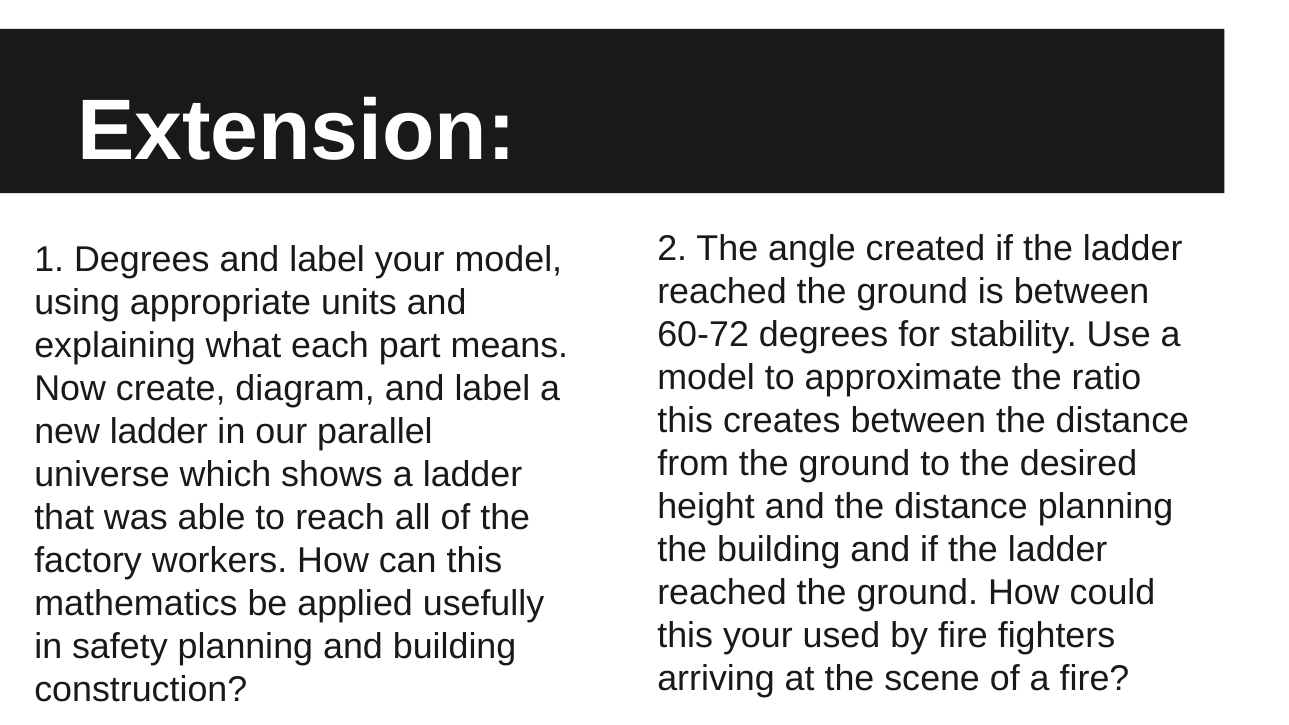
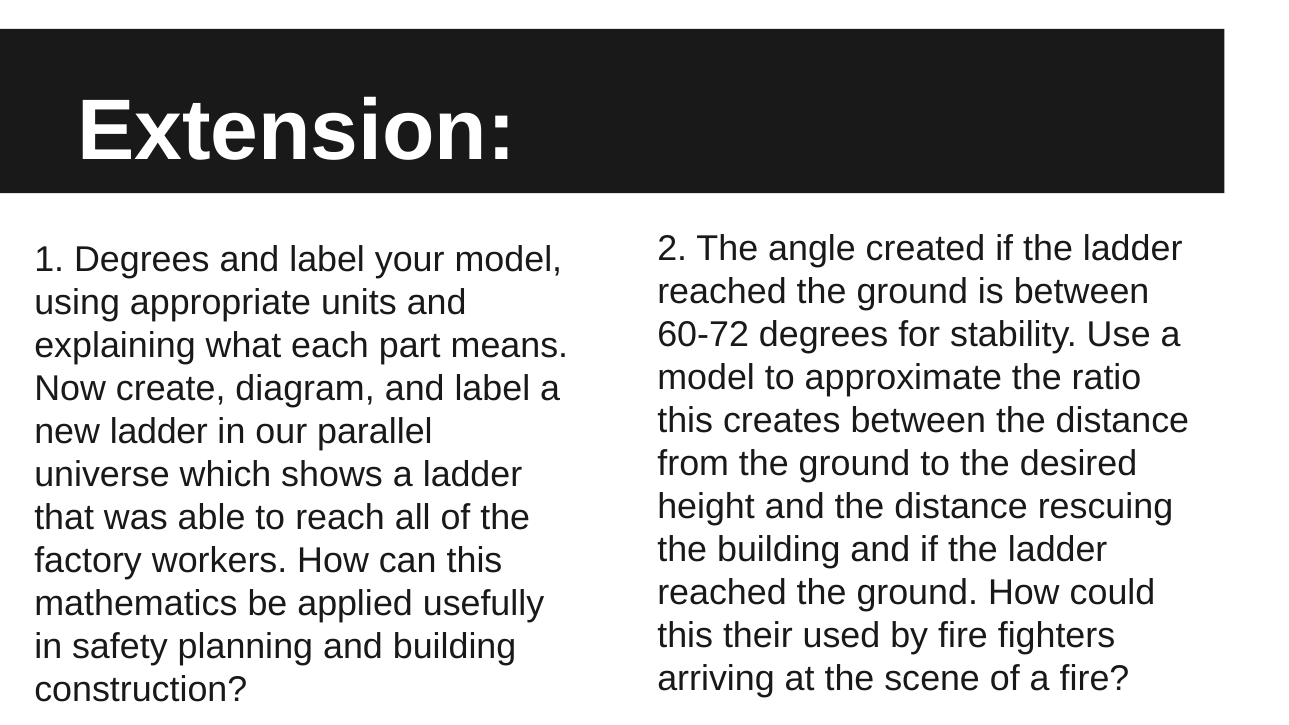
distance planning: planning -> rescuing (1106, 507)
this your: your -> their (758, 636)
